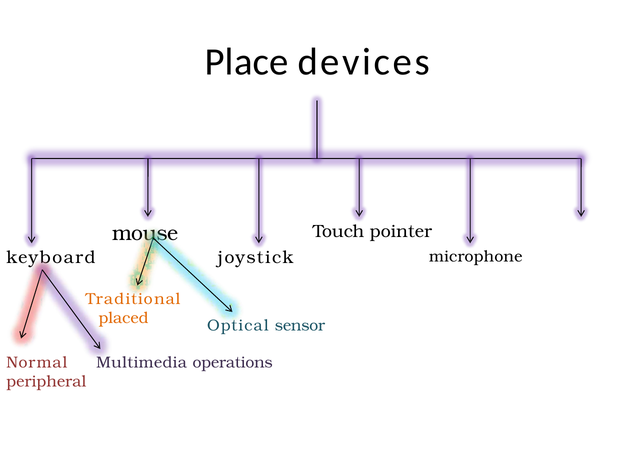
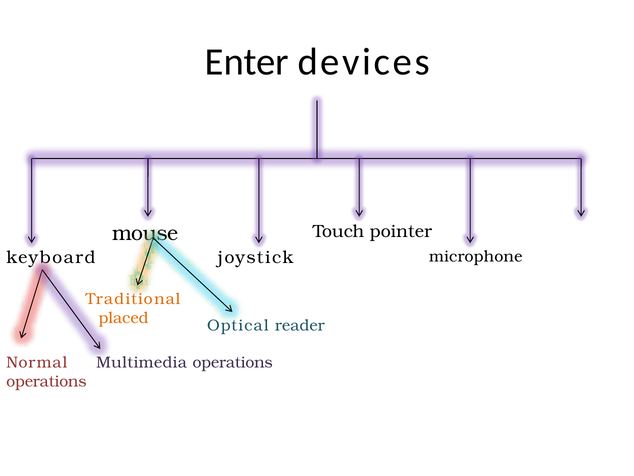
Place: Place -> Enter (247, 62)
sensor: sensor -> reader (300, 325)
peripheral: peripheral -> operations (46, 381)
